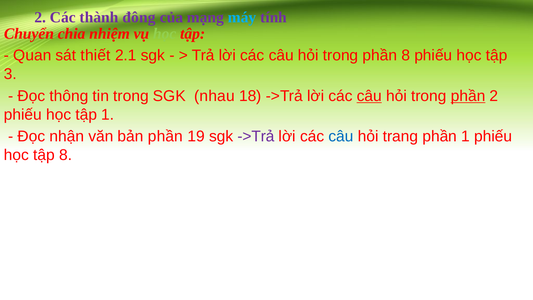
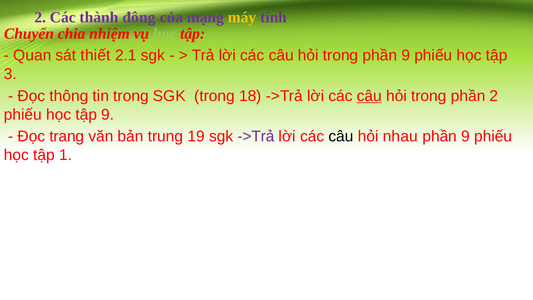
máy colour: light blue -> yellow (242, 17)
trong phần 8: 8 -> 9 (406, 55)
SGK nhau: nhau -> trong (215, 96)
phần underline: present -> none (468, 96)
tập 1: 1 -> 9 (108, 115)
nhận: nhận -> trang (67, 136)
bản phần: phần -> trung (166, 136)
câu colour: blue -> black (341, 136)
trang: trang -> nhau (400, 136)
1: 1 -> 9 (466, 136)
tập 8: 8 -> 1 (66, 155)
